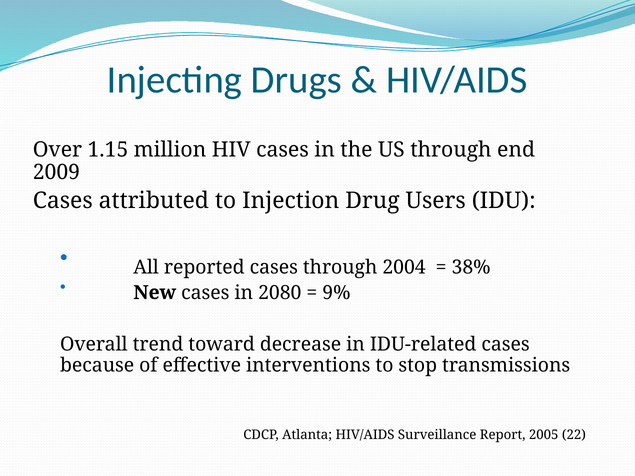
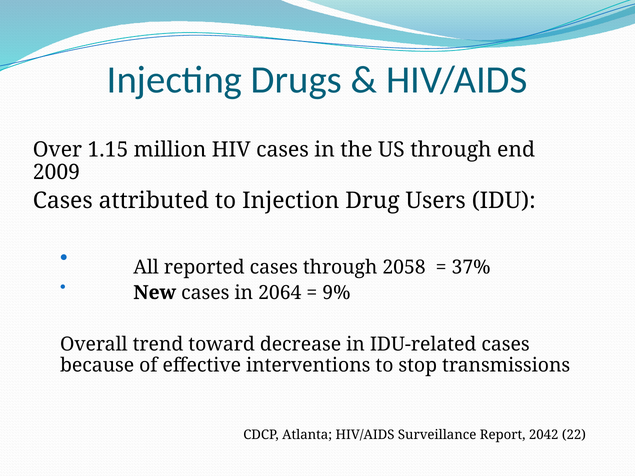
2004: 2004 -> 2058 (404, 267)
38%: 38% -> 37% (471, 267)
2080: 2080 -> 2064 (280, 293)
2005: 2005 -> 2042 (544, 435)
